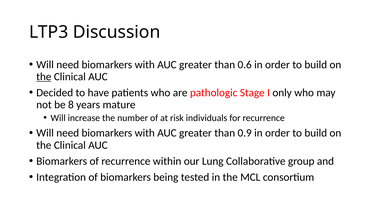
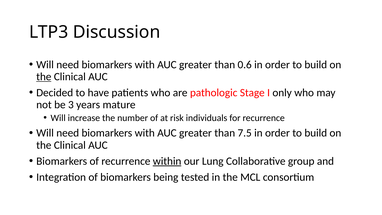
8: 8 -> 3 (71, 105)
0.9: 0.9 -> 7.5 (245, 133)
within underline: none -> present (167, 161)
